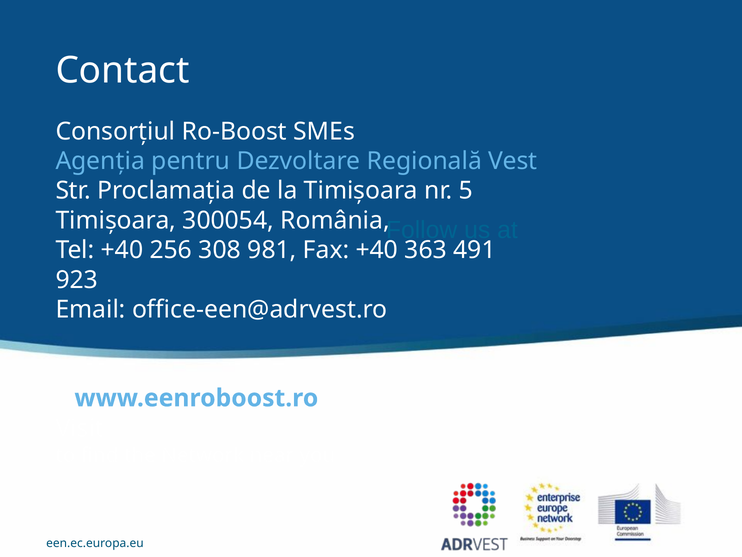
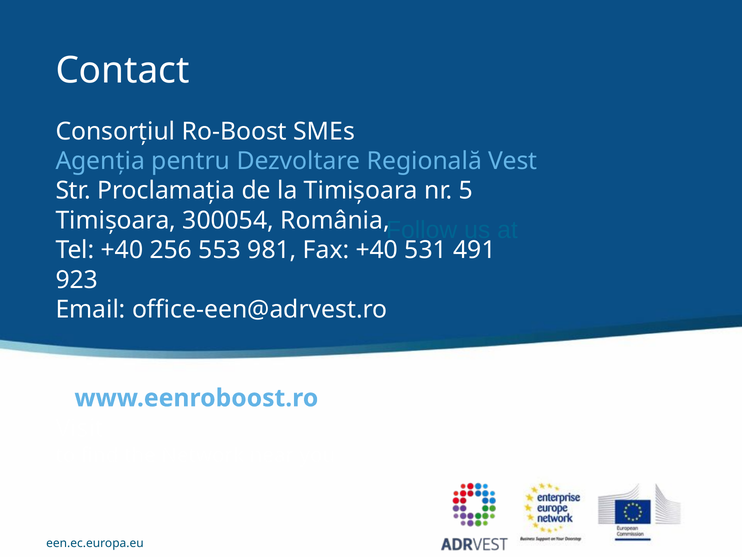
308: 308 -> 553 (220, 250)
363: 363 -> 531 (426, 250)
